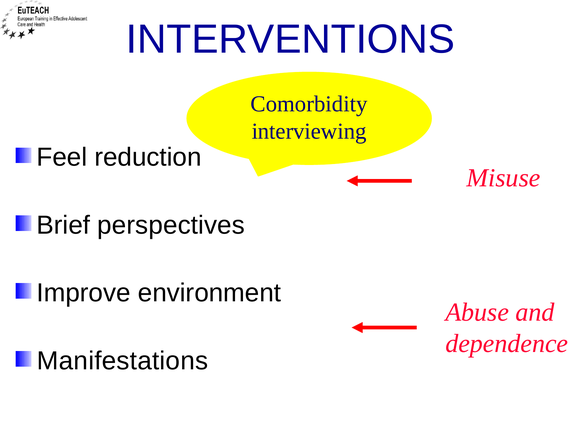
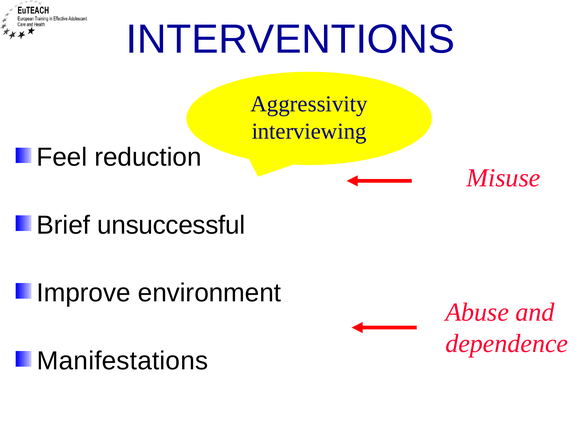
Comorbidity: Comorbidity -> Aggressivity (309, 104)
perspectives: perspectives -> unsuccessful (171, 225)
